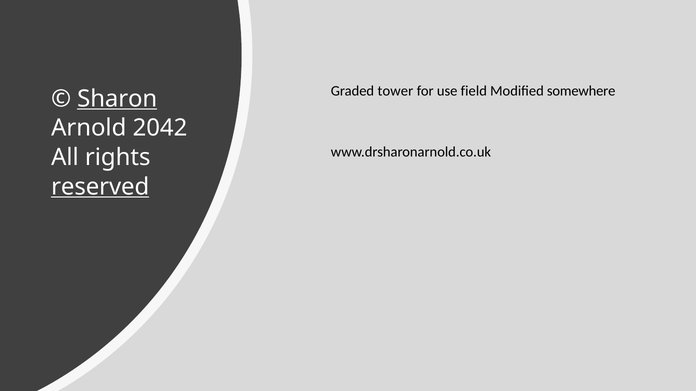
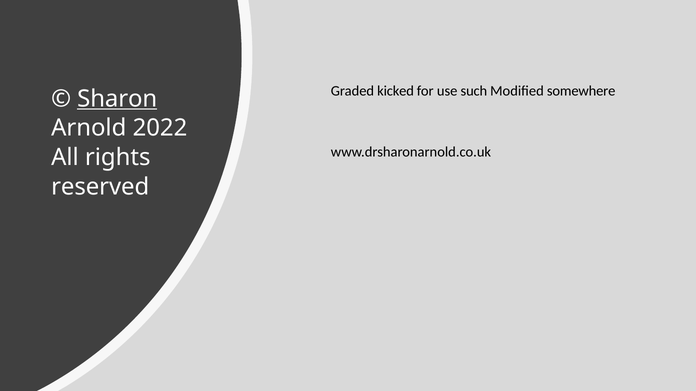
tower: tower -> kicked (396, 91)
field: field -> such (474, 91)
2042: 2042 -> 2022 (160, 128)
reserved underline: present -> none (100, 187)
